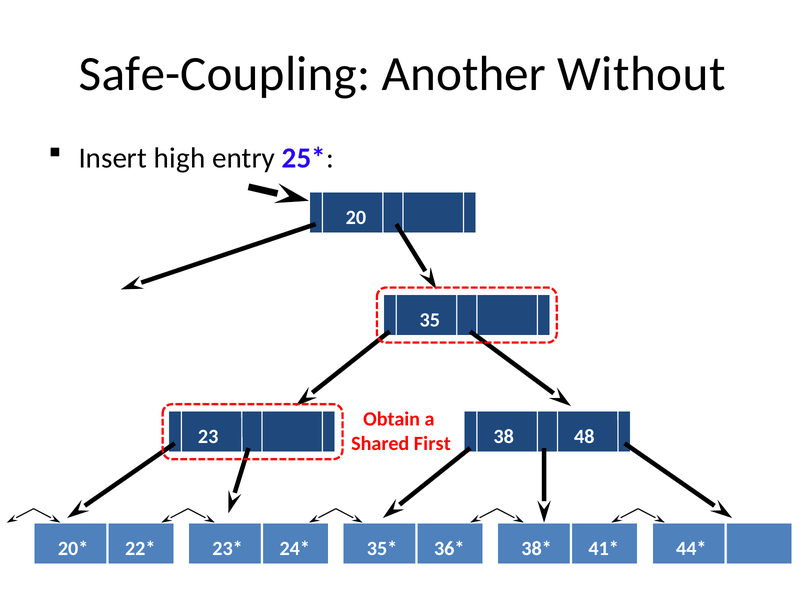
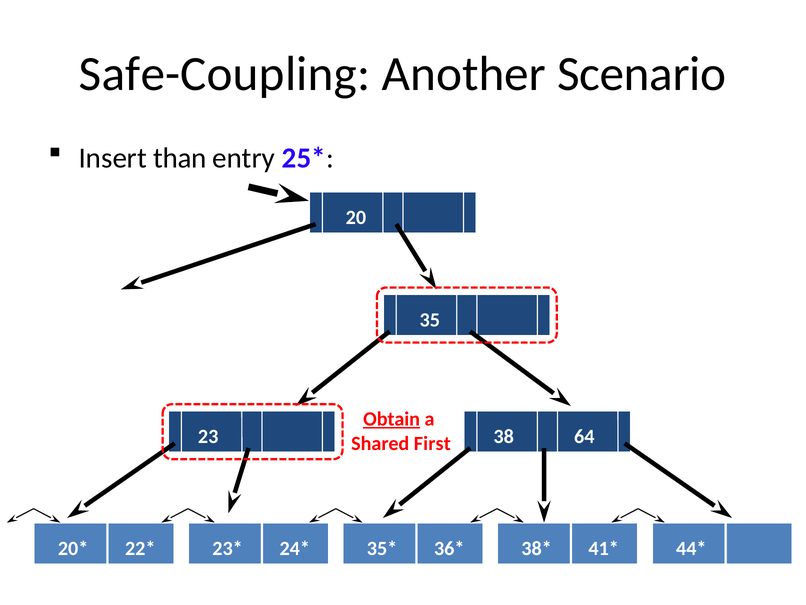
Without: Without -> Scenario (642, 74)
high: high -> than (180, 158)
Obtain underline: none -> present (392, 419)
48: 48 -> 64 (584, 436)
